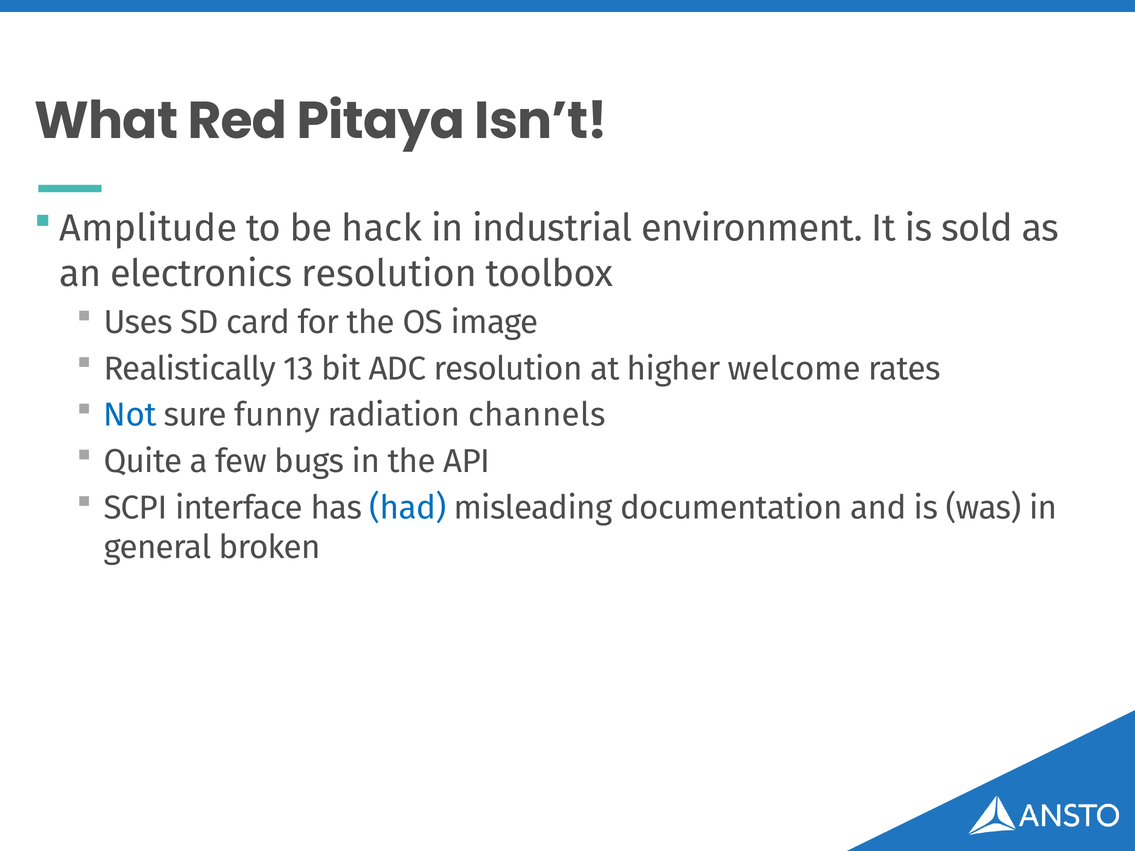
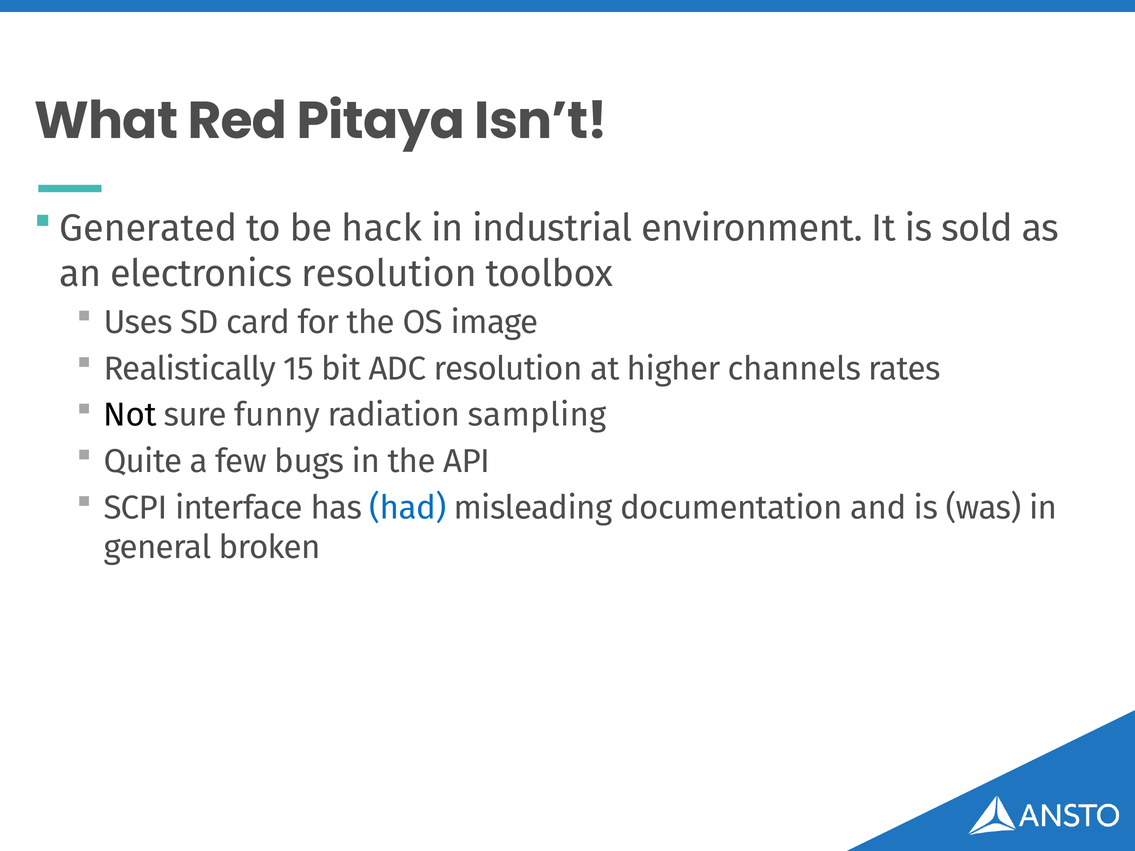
Amplitude: Amplitude -> Generated (148, 228)
13: 13 -> 15 (299, 369)
welcome: welcome -> channels (794, 369)
Not colour: blue -> black (130, 415)
channels: channels -> sampling (537, 415)
